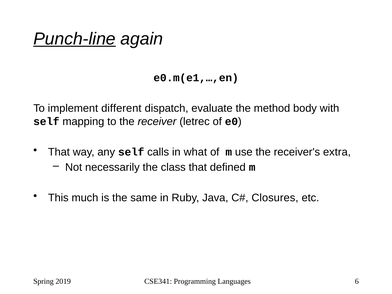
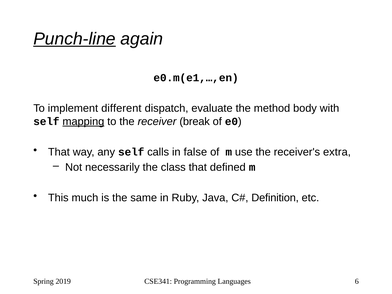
mapping underline: none -> present (83, 121)
letrec: letrec -> break (195, 121)
what: what -> false (195, 152)
Closures: Closures -> Definition (275, 198)
